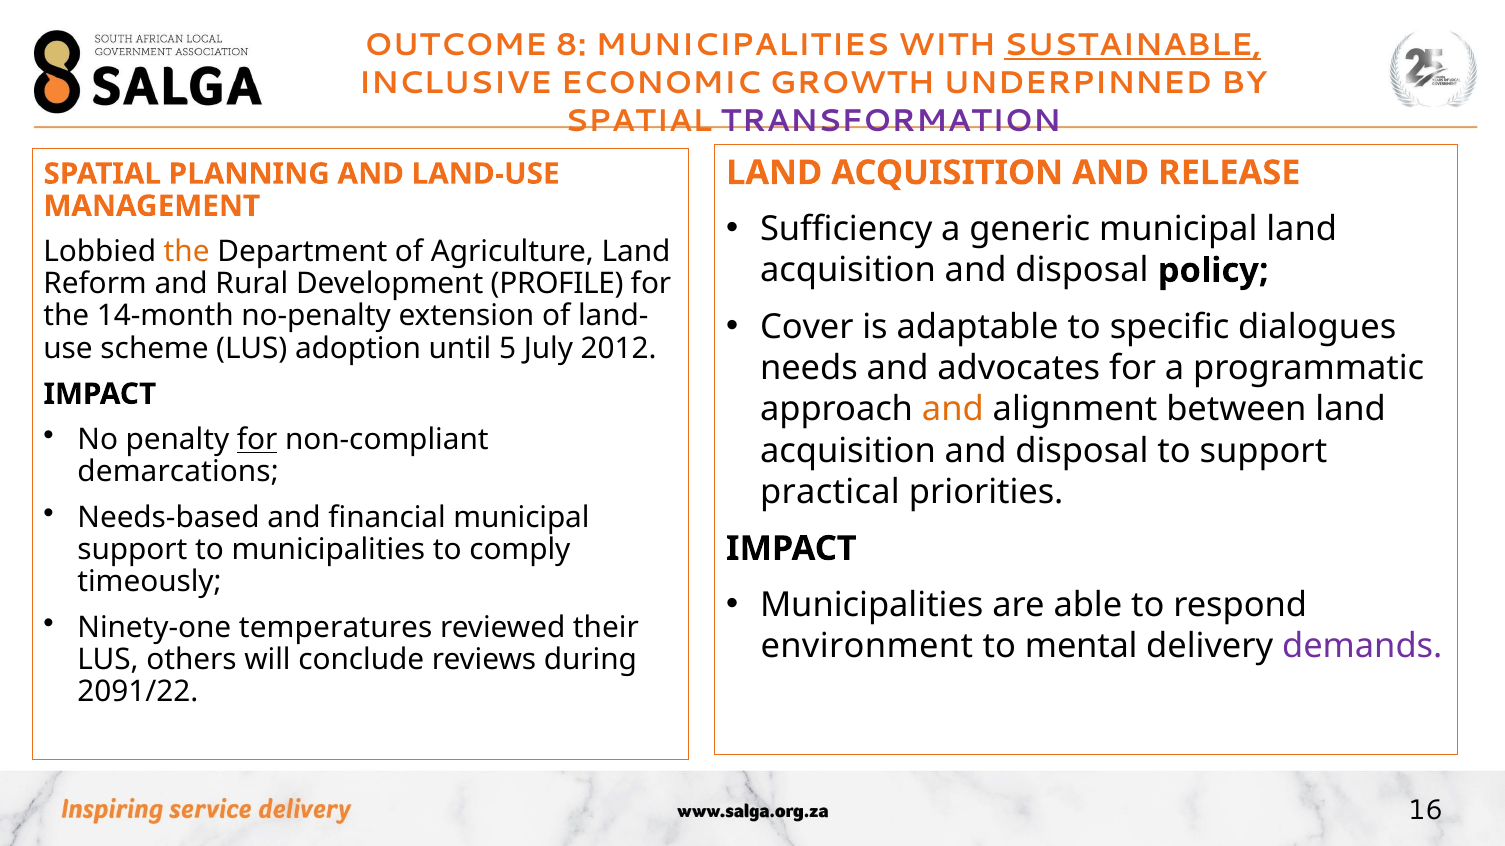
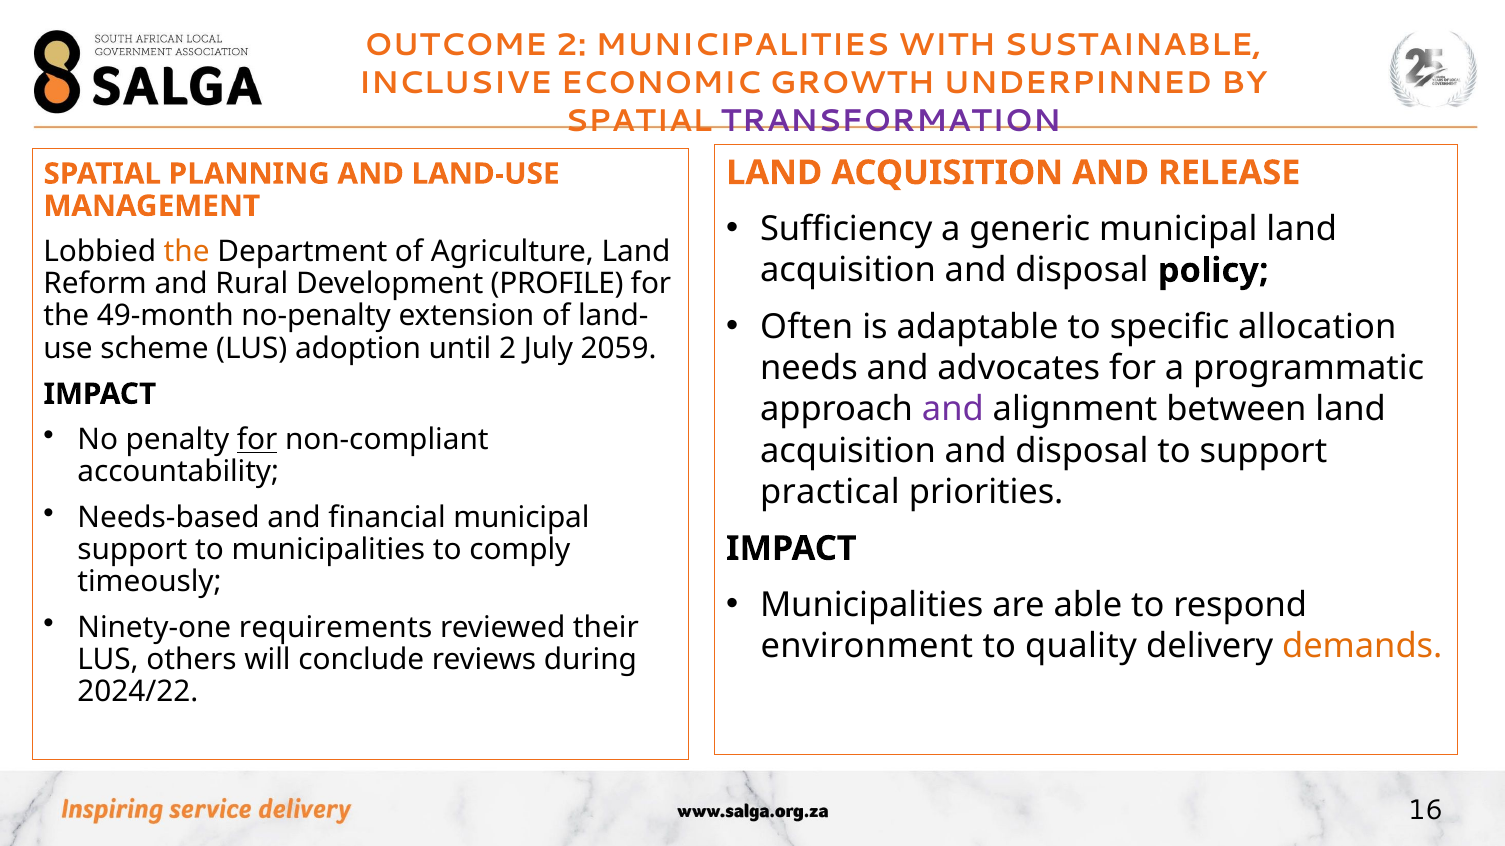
OUTCOME 8: 8 -> 2 (571, 45)
SUSTAINABLE underline: present -> none (1133, 45)
14-month: 14-month -> 49-month (165, 316)
Cover: Cover -> Often (807, 327)
dialogues: dialogues -> allocation (1317, 327)
until 5: 5 -> 2 (508, 348)
2012: 2012 -> 2059 (619, 348)
and colour: orange -> purple (953, 410)
demarcations: demarcations -> accountability (178, 472)
temperatures: temperatures -> requirements (336, 628)
mental: mental -> quality (1081, 647)
demands colour: purple -> orange (1362, 647)
2091/22: 2091/22 -> 2024/22 (138, 692)
